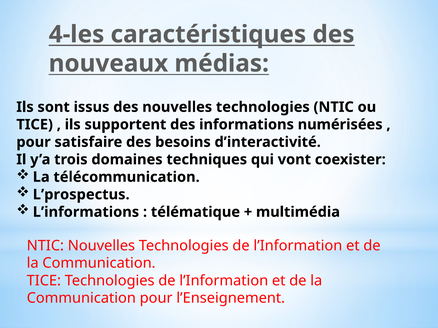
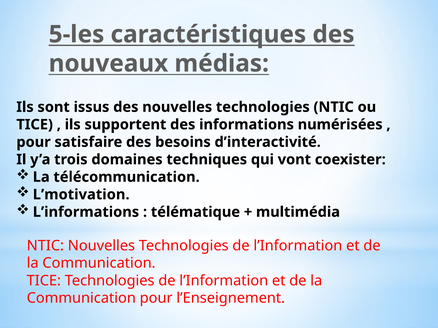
4-les: 4-les -> 5-les (76, 34)
L’prospectus: L’prospectus -> L’motivation (81, 195)
